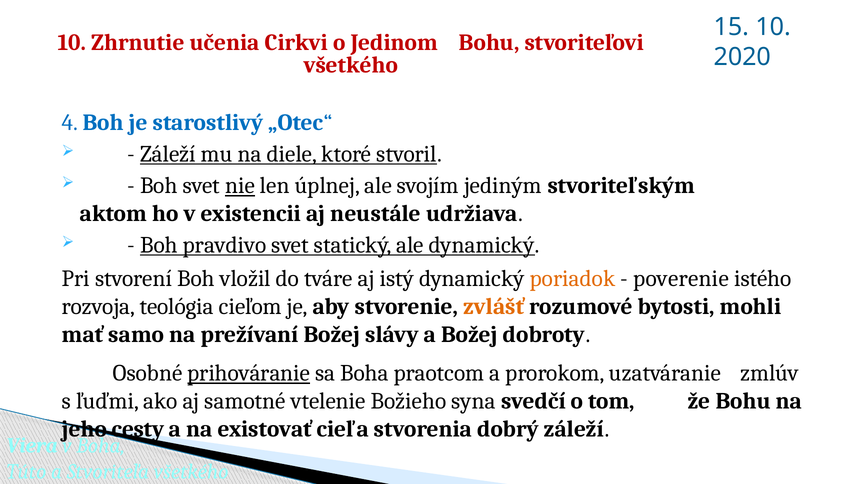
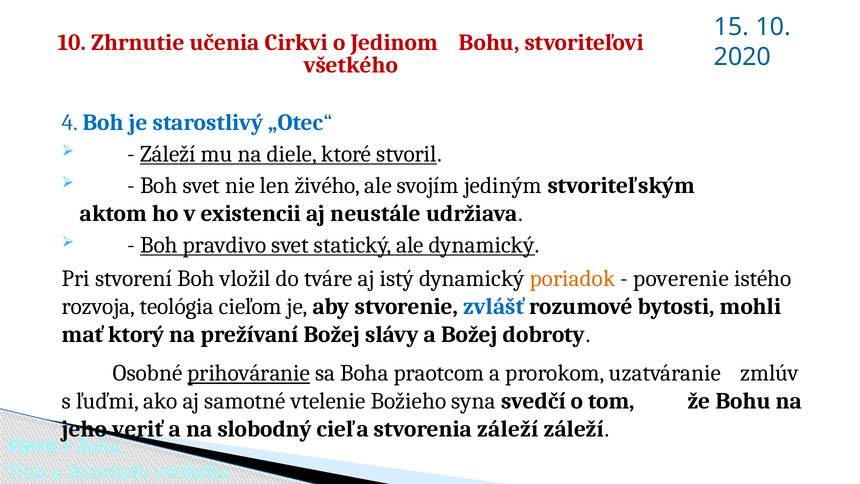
nie underline: present -> none (240, 186)
úplnej: úplnej -> živého (327, 186)
zvlášť colour: orange -> blue (494, 306)
samo: samo -> ktorý (136, 334)
cesty: cesty -> veriť (138, 429)
existovať: existovať -> slobodný (265, 429)
stvorenia dobrý: dobrý -> záleží (508, 429)
